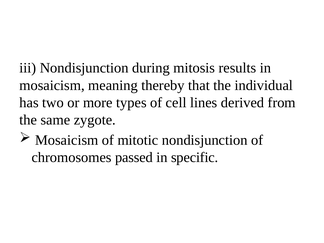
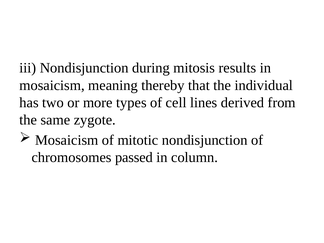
specific: specific -> column (195, 157)
